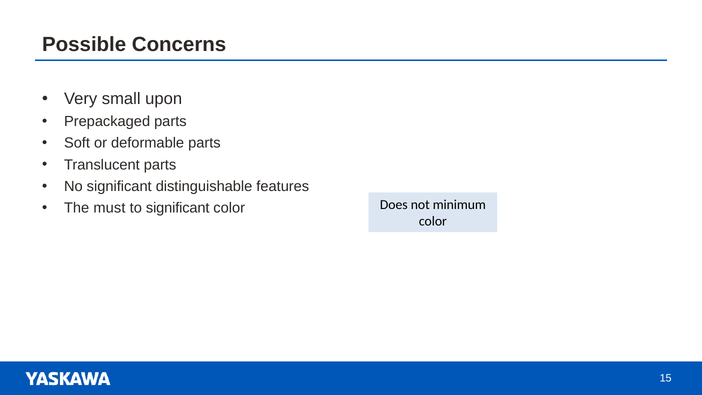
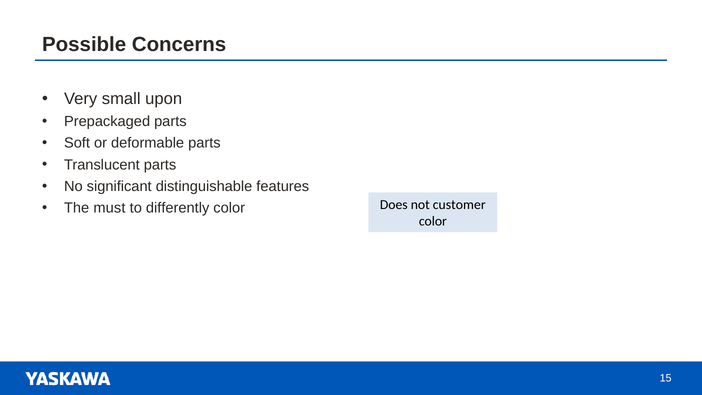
to significant: significant -> differently (178, 208)
minimum: minimum -> customer (459, 205)
